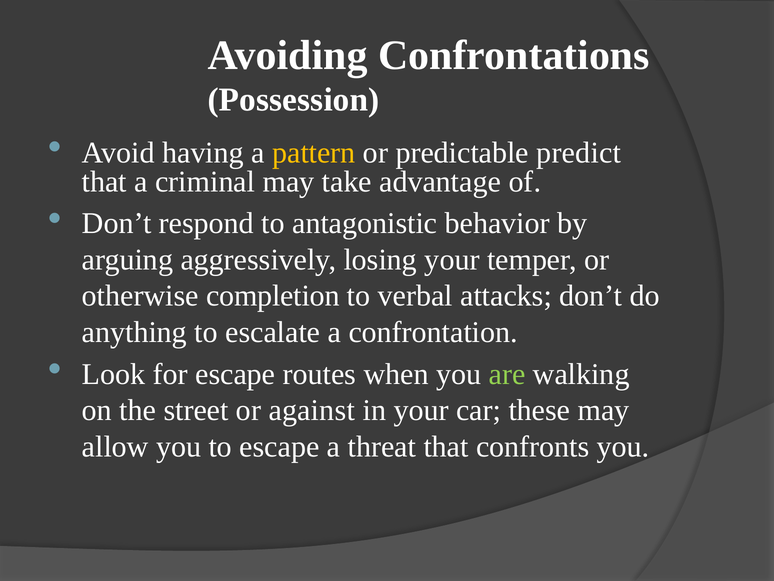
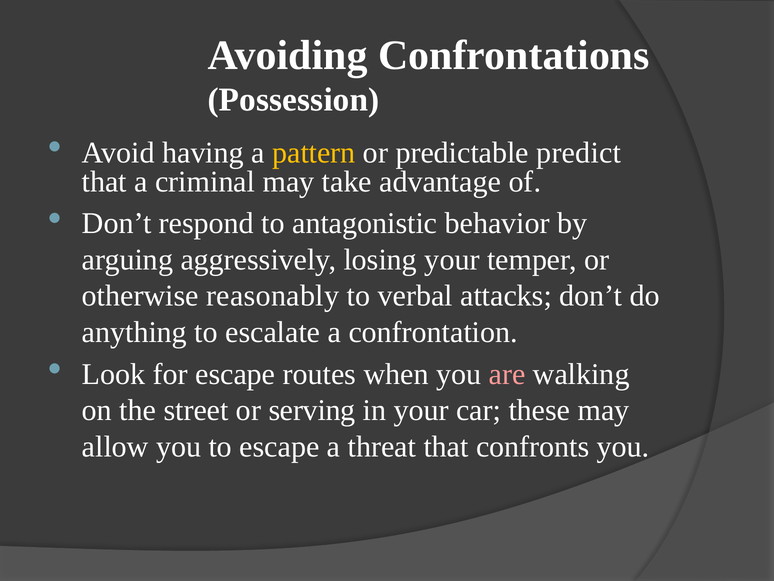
completion: completion -> reasonably (273, 296)
are colour: light green -> pink (507, 374)
against: against -> serving (312, 410)
